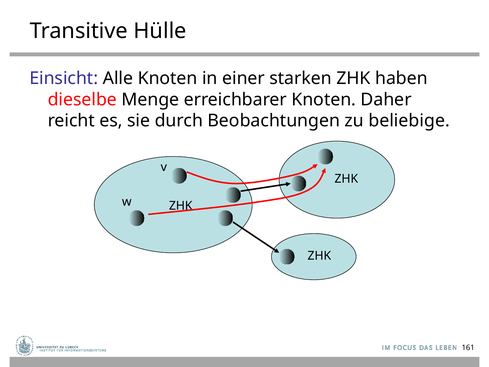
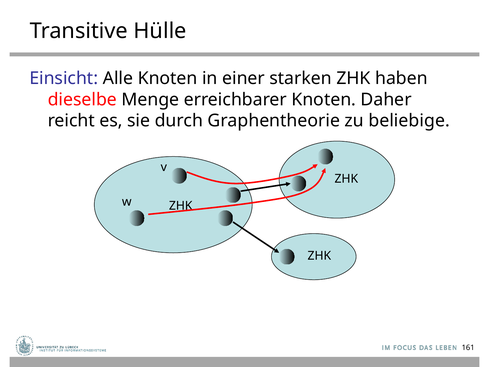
Beobachtungen: Beobachtungen -> Graphentheorie (274, 121)
